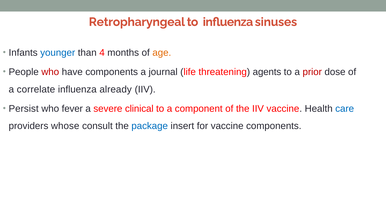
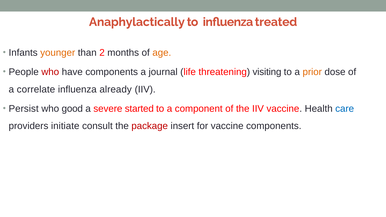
Retropharyngeal: Retropharyngeal -> Anaphylactically (137, 22)
sinuses: sinuses -> treated (276, 22)
younger colour: blue -> orange (58, 53)
4: 4 -> 2 (102, 53)
agents: agents -> visiting (267, 72)
prior colour: red -> orange (312, 72)
fever: fever -> good (72, 109)
clinical: clinical -> started (139, 109)
whose: whose -> initiate (65, 126)
package colour: blue -> red (150, 126)
